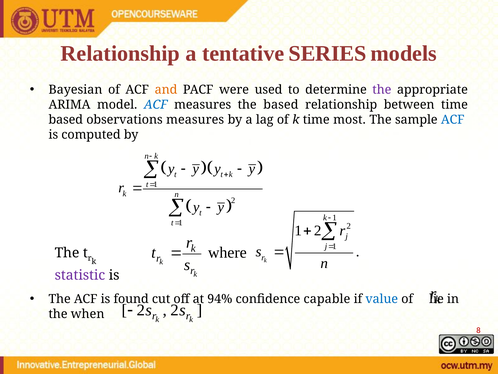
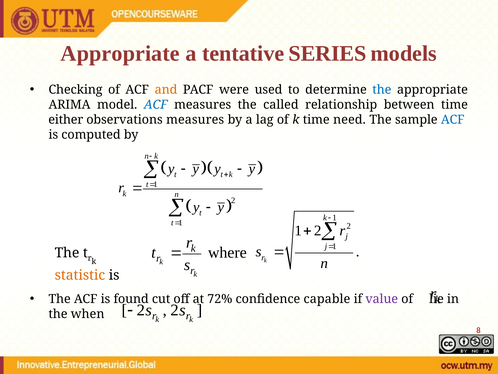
Relationship: Relationship -> Appropriate (120, 53)
Bayesian: Bayesian -> Checking (76, 90)
the colour: purple -> blue (382, 90)
the based: based -> called (281, 105)
based: based -> either (66, 120)
most: most -> need (349, 120)
statistic colour: purple -> orange (80, 275)
94%: 94% -> 72% (220, 299)
value colour: blue -> purple (382, 299)
